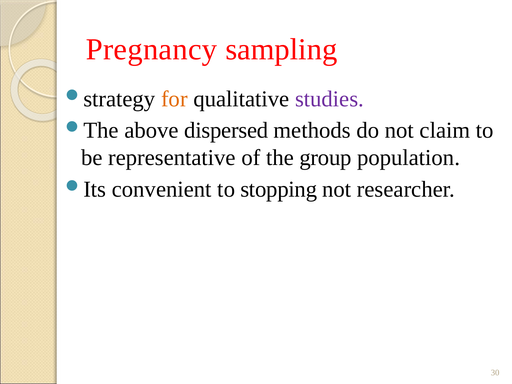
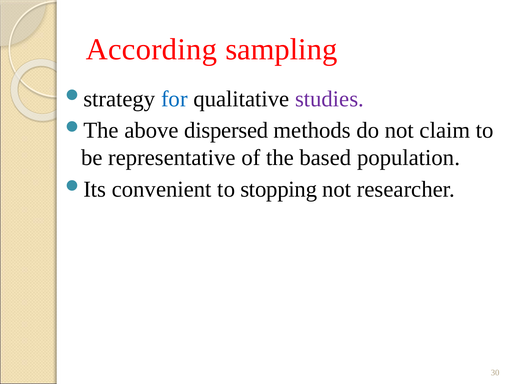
Pregnancy: Pregnancy -> According (151, 50)
for colour: orange -> blue (174, 99)
group: group -> based (325, 158)
